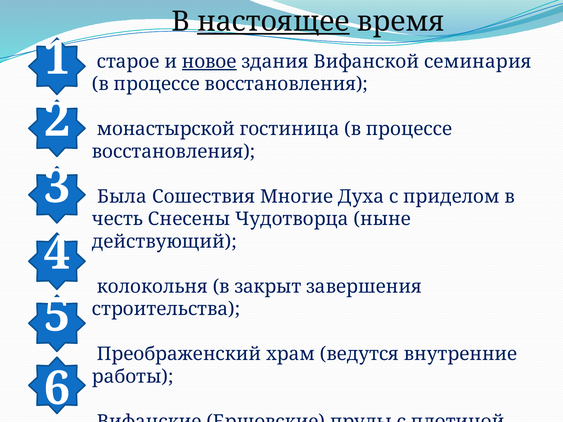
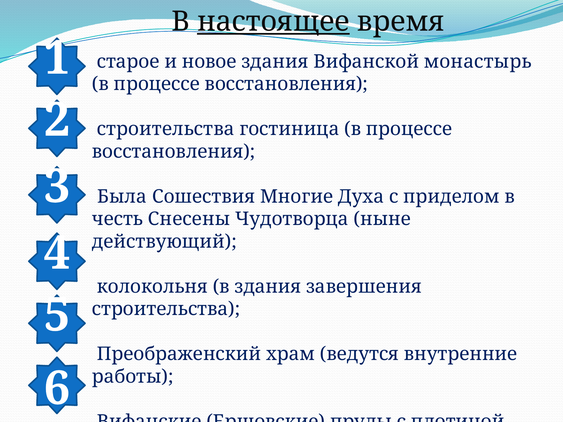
новое underline: present -> none (209, 62)
семинария: семинария -> монастырь (478, 62)
монастырской: монастырской -> строительства (166, 129)
в закрыт: закрыт -> здания (268, 287)
